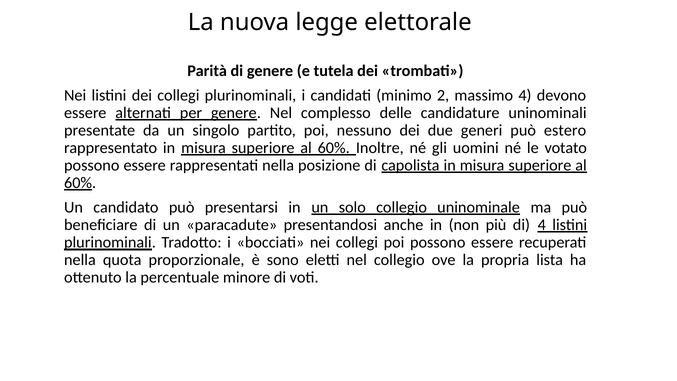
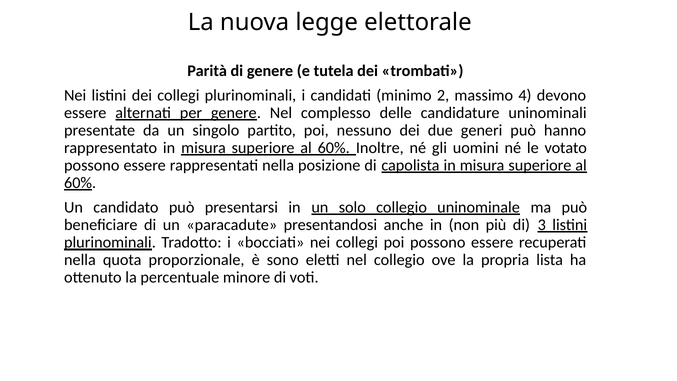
estero: estero -> hanno (565, 130)
di 4: 4 -> 3 (542, 225)
